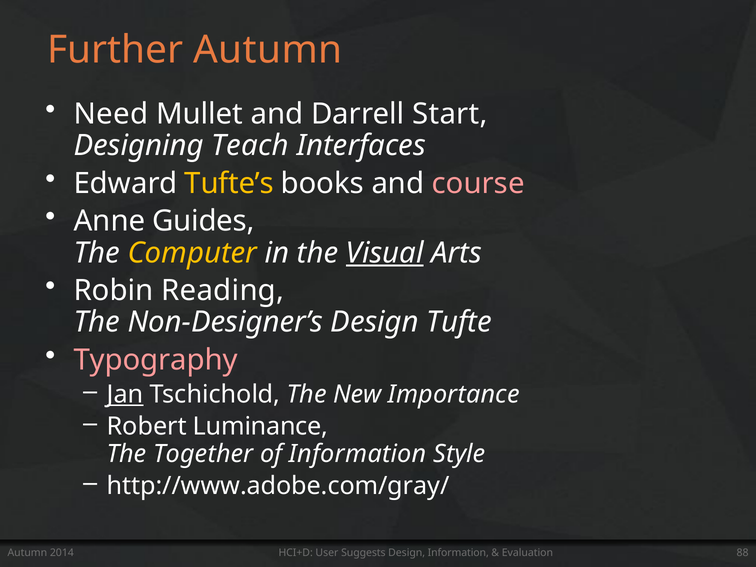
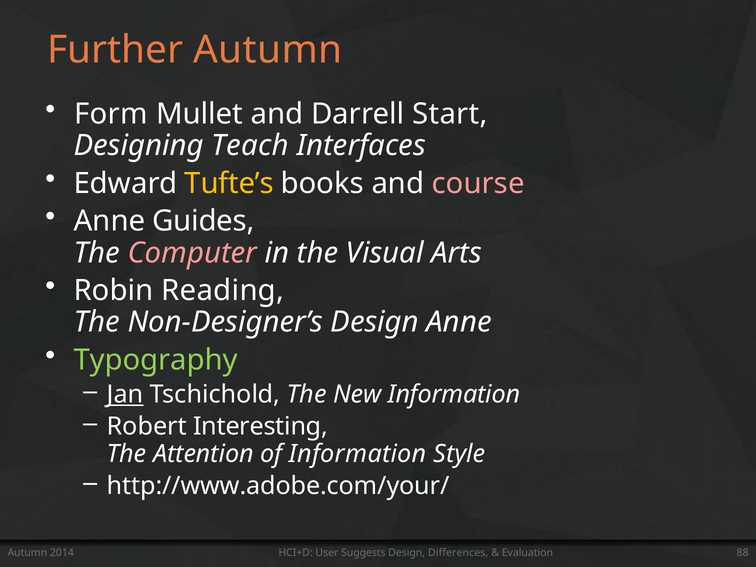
Need: Need -> Form (111, 114)
Computer colour: yellow -> pink (192, 253)
Visual underline: present -> none (385, 253)
Design Tufte: Tufte -> Anne (459, 322)
Typography colour: pink -> light green (156, 360)
New Importance: Importance -> Information (454, 394)
Luminance: Luminance -> Interesting (260, 427)
Together: Together -> Attention (203, 454)
http://www.adobe.com/gray/: http://www.adobe.com/gray/ -> http://www.adobe.com/your/ (278, 486)
Design Information: Information -> Differences (458, 553)
